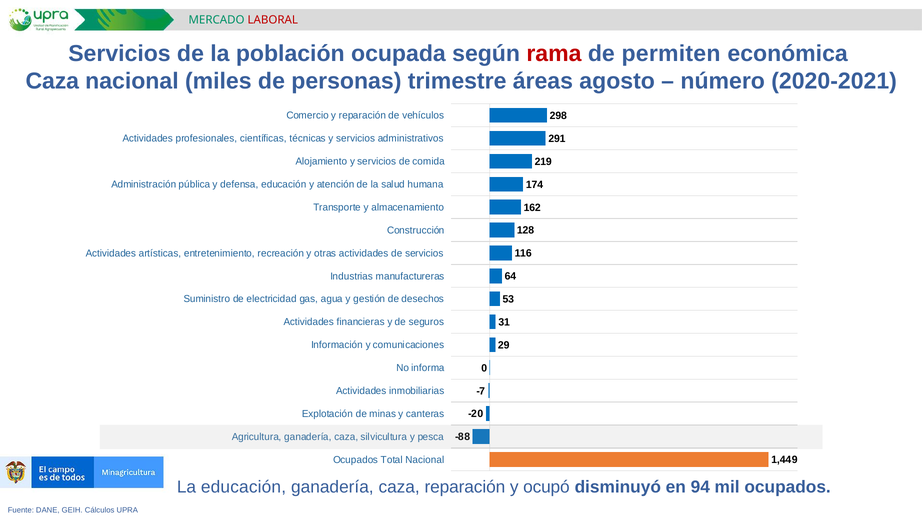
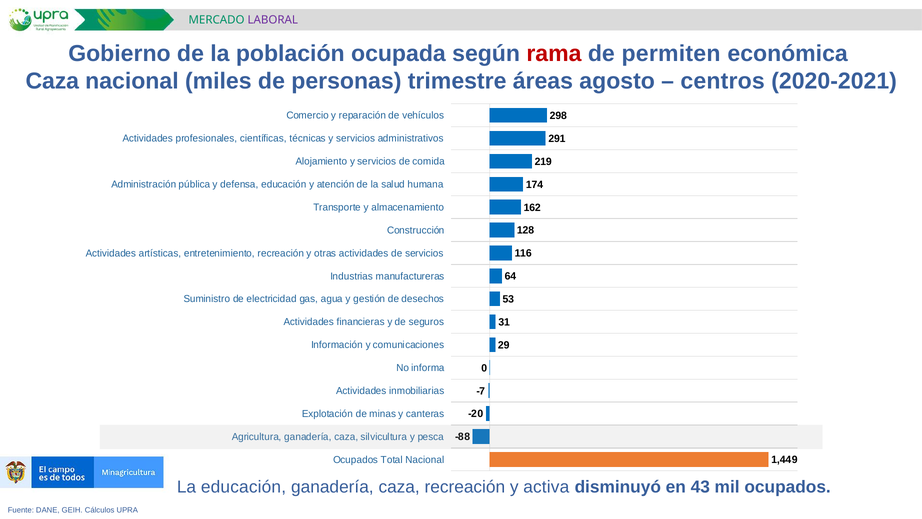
LABORAL colour: red -> purple (273, 20)
Servicios: Servicios -> Gobierno (119, 54)
número: número -> centros (723, 81)
caza reparación: reparación -> recreación (465, 487)
ocupó: ocupó -> activa (546, 487)
94: 94 -> 43 (700, 487)
